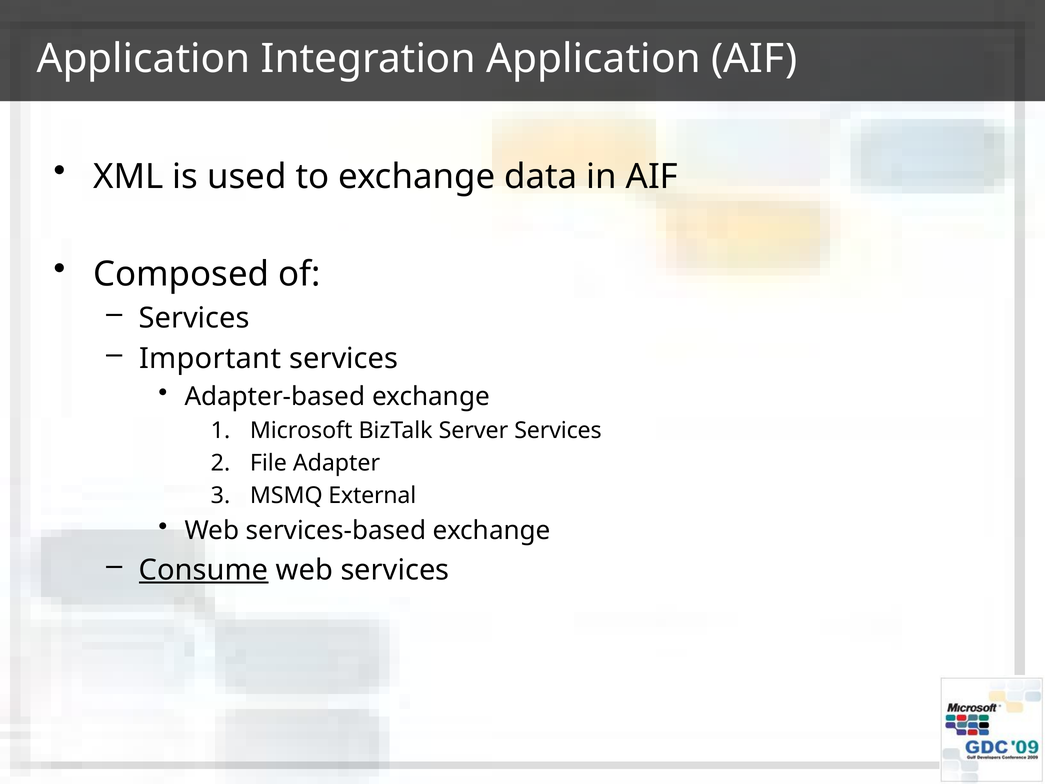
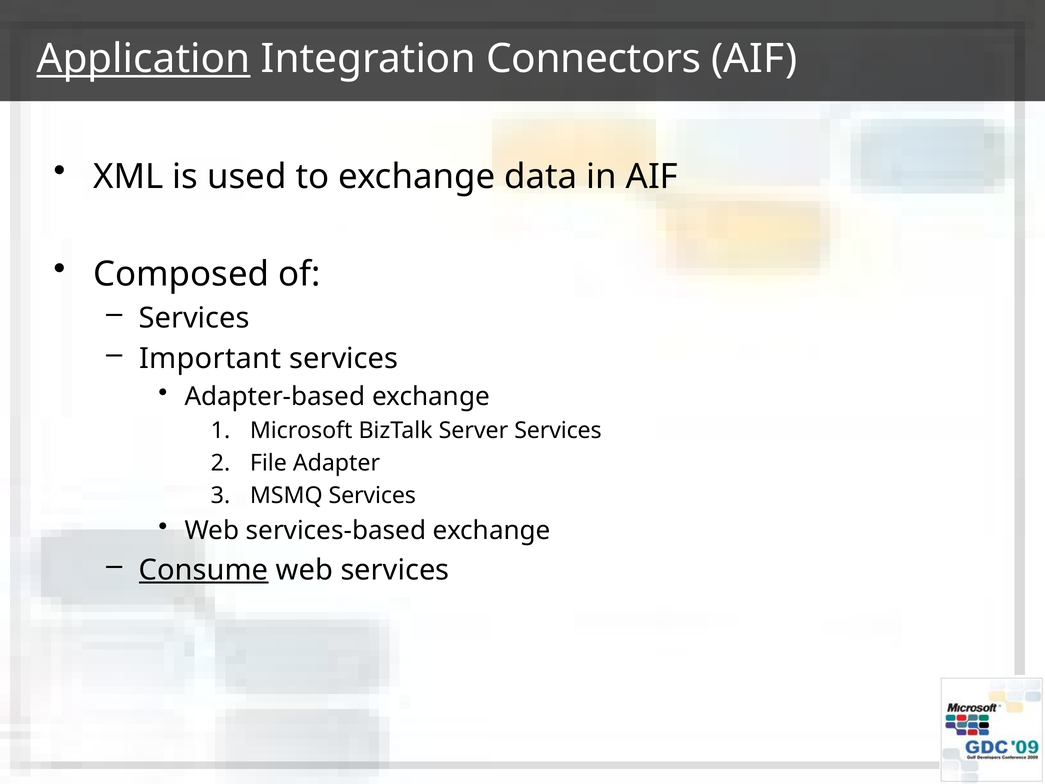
Application underline: none -> present (143, 59)
Integration Application: Application -> Connectors (594, 59)
MSMQ External: External -> Services (372, 496)
